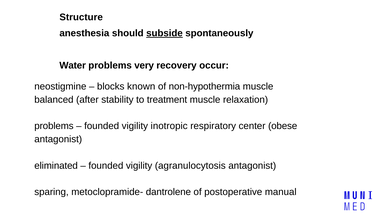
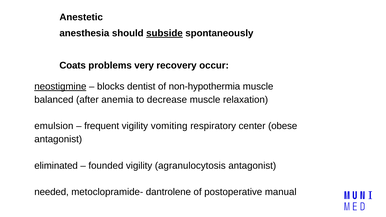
Structure: Structure -> Anestetic (81, 17)
Water: Water -> Coats (73, 65)
neostigmine underline: none -> present (60, 86)
known: known -> dentist (141, 86)
stability: stability -> anemia (117, 100)
treatment: treatment -> decrease (167, 100)
problems: problems -> emulsion (54, 126)
founded: founded -> frequent (102, 126)
inotropic: inotropic -> vomiting (169, 126)
sparing: sparing -> needed (52, 192)
